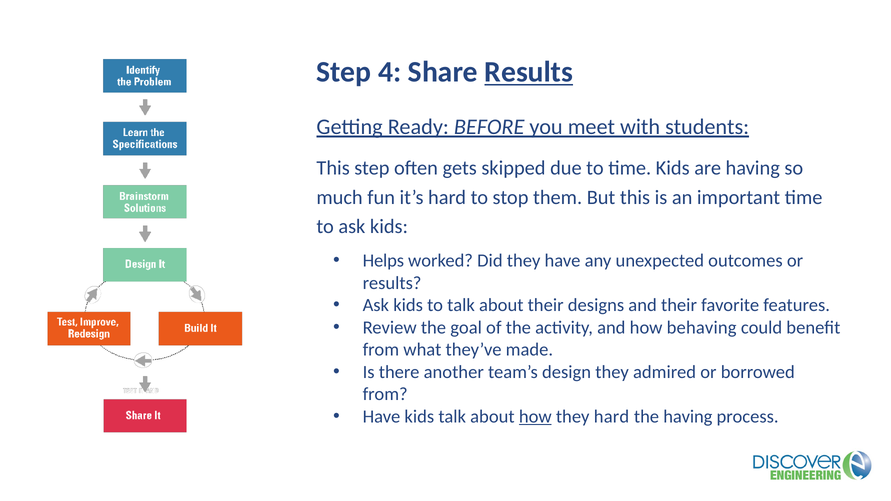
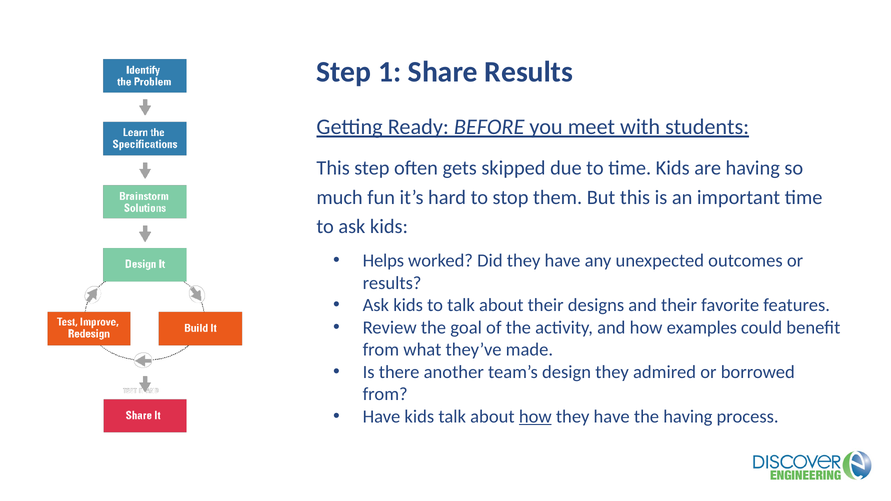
4: 4 -> 1 (390, 72)
Results underline: present -> none (529, 72)
behaving: behaving -> examples (702, 328)
hard: hard -> have (612, 417)
